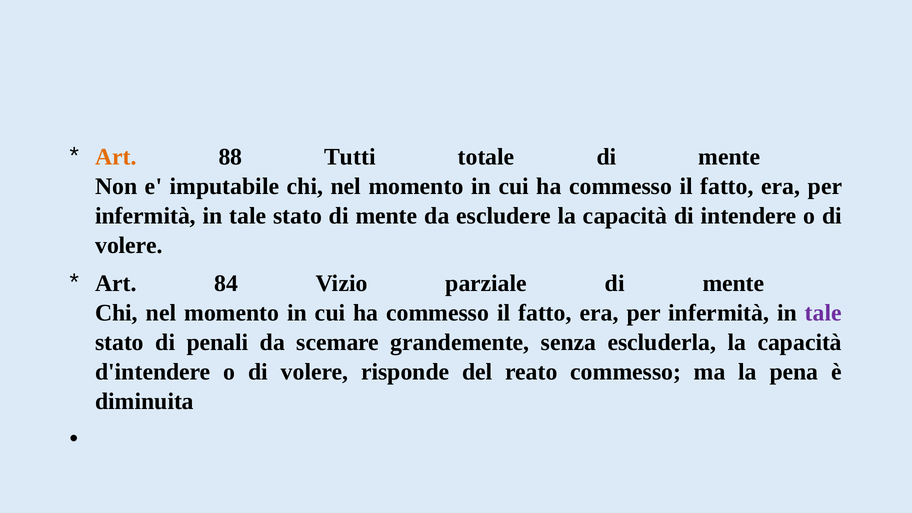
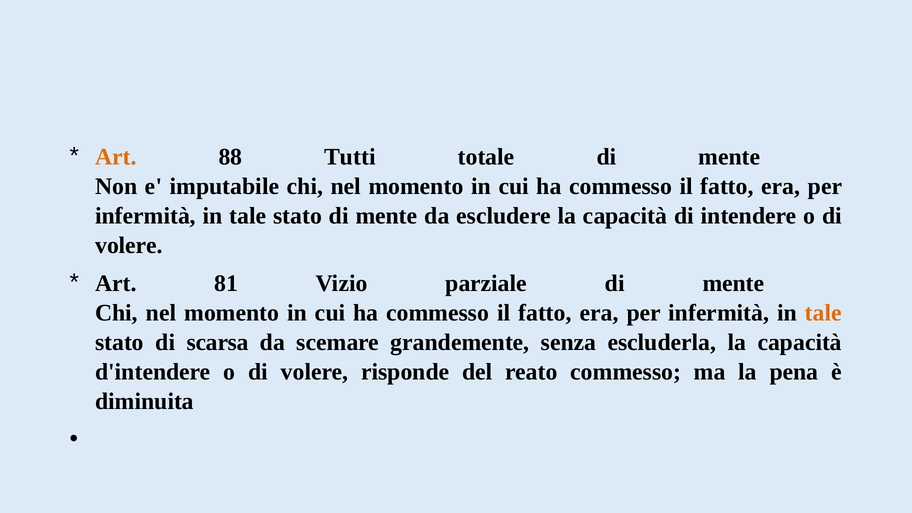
84: 84 -> 81 (226, 283)
tale colour: purple -> orange (823, 313)
penali: penali -> scarsa (218, 342)
